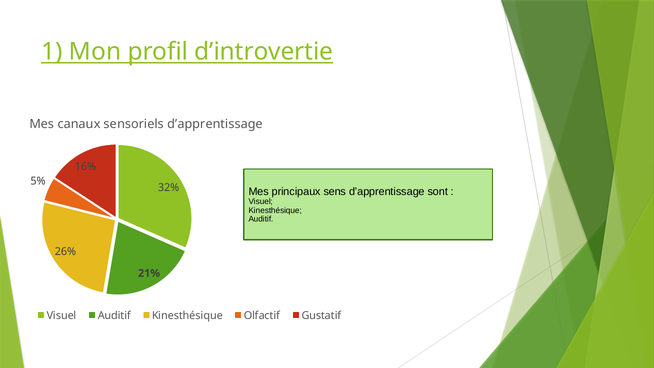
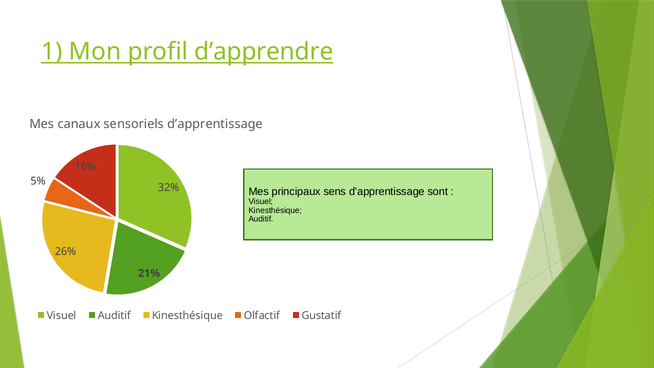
d’introvertie: d’introvertie -> d’apprendre (264, 52)
